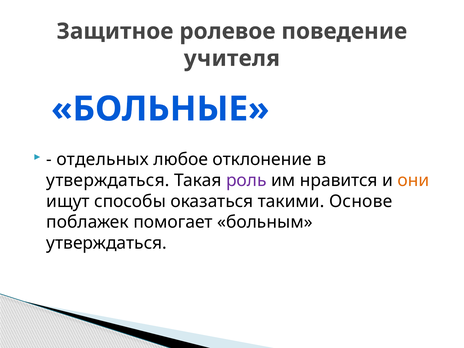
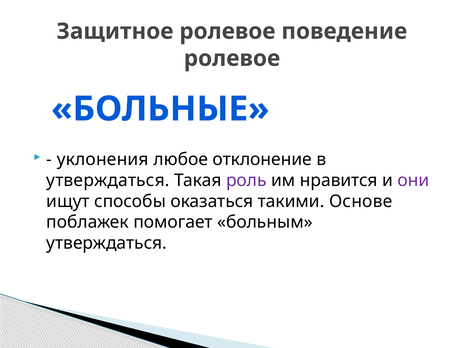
учителя: учителя -> ролевое (232, 58)
отдельных: отдельных -> уклонения (103, 160)
они colour: orange -> purple (413, 180)
